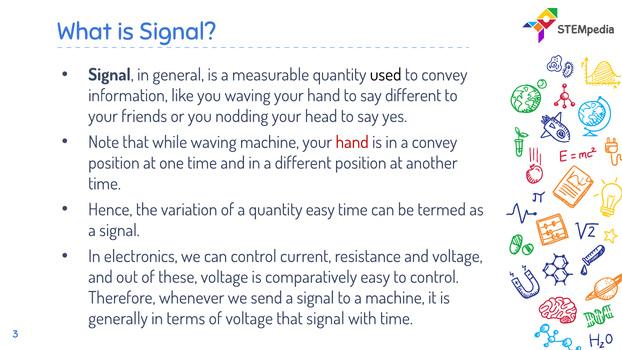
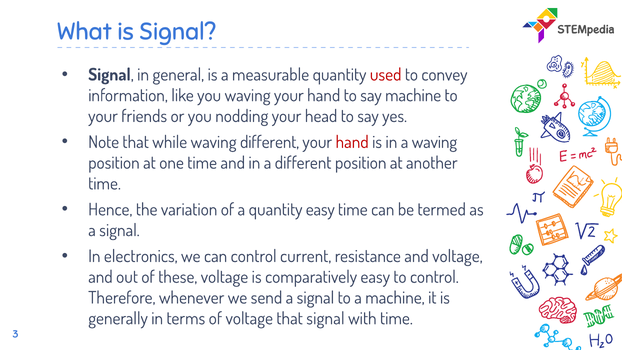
used colour: black -> red (386, 75)
say different: different -> machine (413, 96)
waving machine: machine -> different (270, 142)
a convey: convey -> waving (434, 142)
